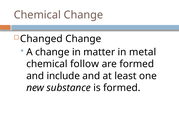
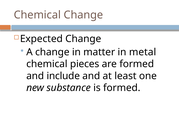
Changed: Changed -> Expected (41, 39)
follow: follow -> pieces (85, 64)
